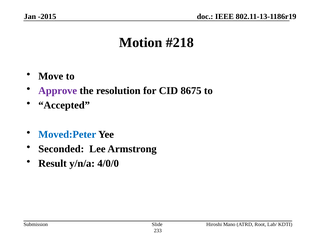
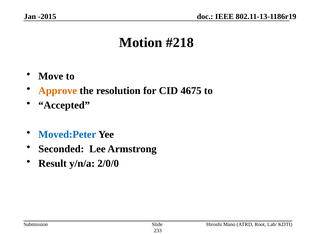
Approve colour: purple -> orange (58, 91)
8675: 8675 -> 4675 (191, 91)
4/0/0: 4/0/0 -> 2/0/0 (108, 164)
